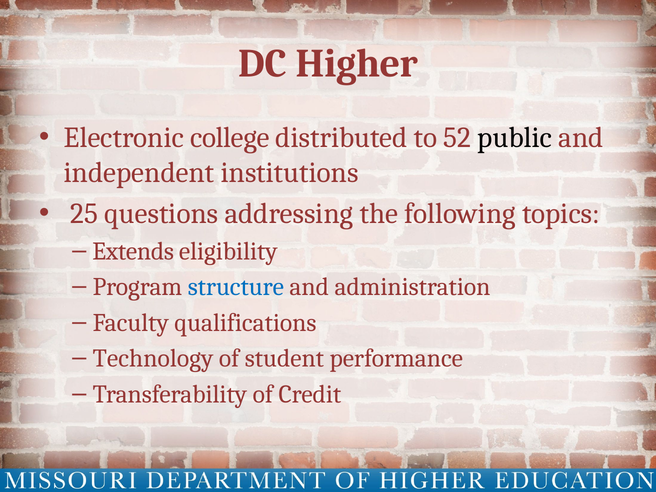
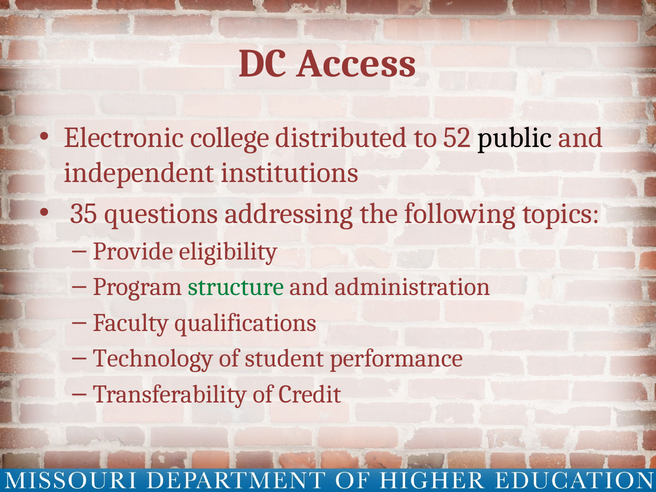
Higher: Higher -> Access (356, 64)
25: 25 -> 35 (84, 213)
Extends: Extends -> Provide (133, 251)
structure colour: blue -> green (236, 287)
